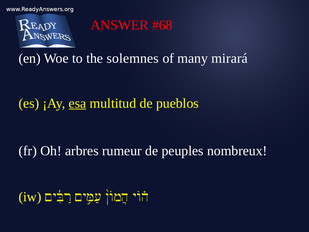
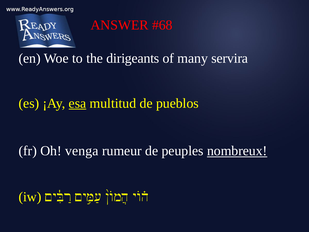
solemnes: solemnes -> dirigeants (133, 58)
mirará: mirará -> servira (230, 58)
arbres: arbres -> venga (82, 151)
nombreux underline: none -> present (237, 151)
